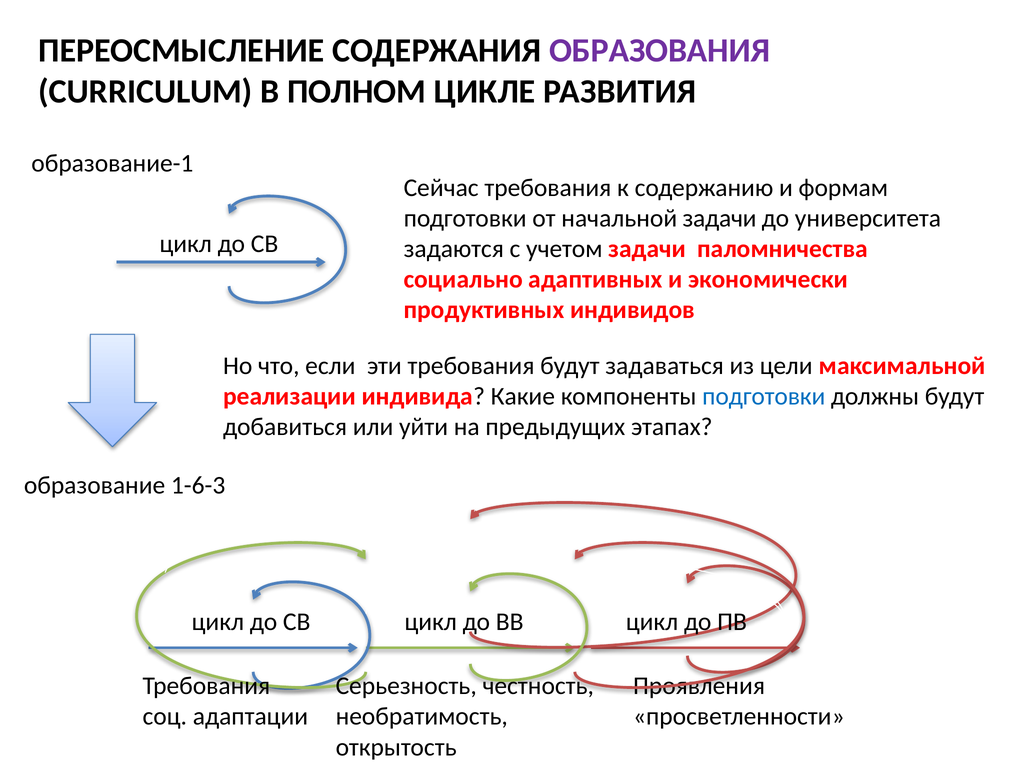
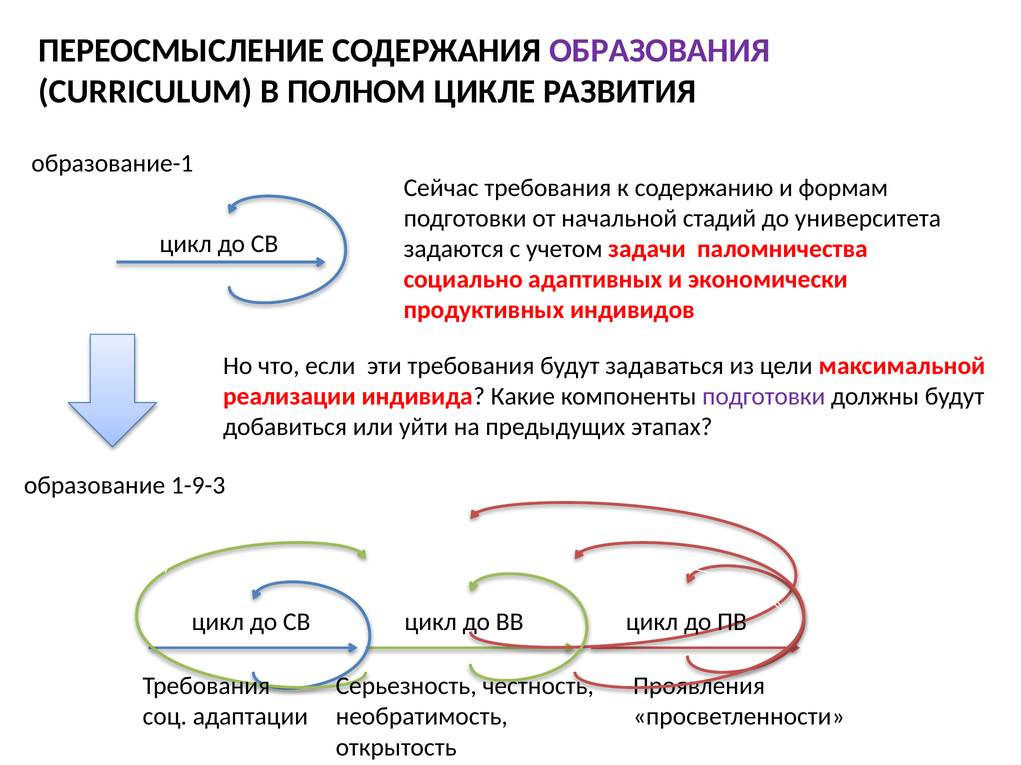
начальной задачи: задачи -> стадий (720, 218)
подготовки colour: blue -> purple (764, 397)
1-6-3: 1-6-3 -> 1-9-3 (198, 486)
